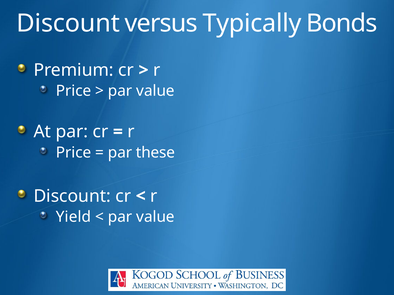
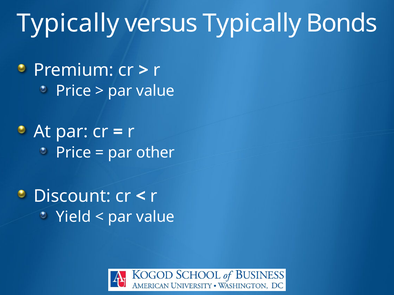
Discount: Discount -> Typically (68, 23)
these: these -> other (155, 153)
